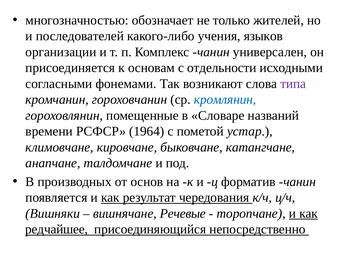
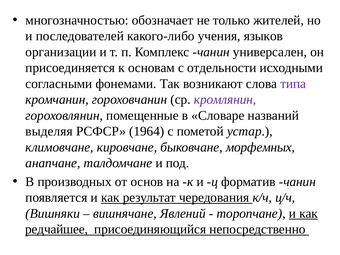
кромлянин colour: blue -> purple (225, 100)
времени: времени -> выделяя (49, 131)
катангчане: катангчане -> морфемных (260, 147)
Речевые: Речевые -> Явлений (183, 213)
